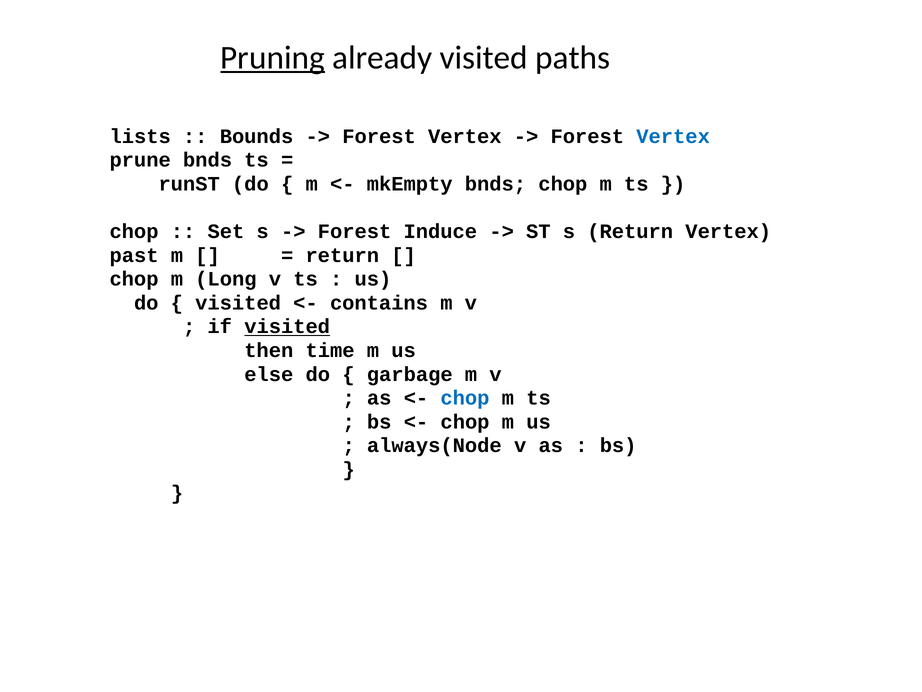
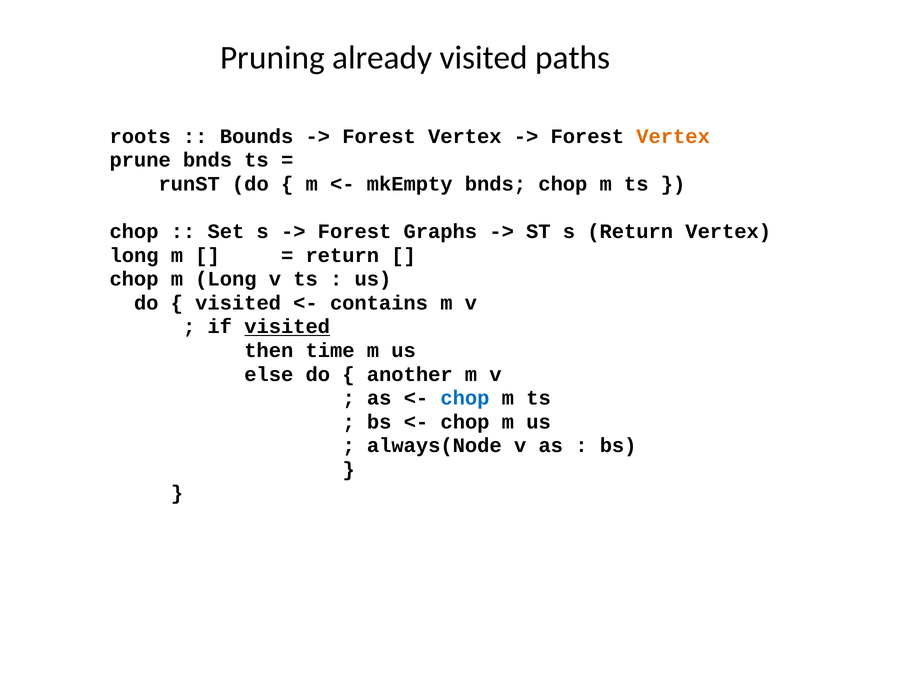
Pruning underline: present -> none (273, 58)
lists: lists -> roots (140, 136)
Vertex colour: blue -> orange (673, 136)
Induce: Induce -> Graphs (440, 231)
past: past -> long (134, 255)
garbage: garbage -> another (410, 374)
